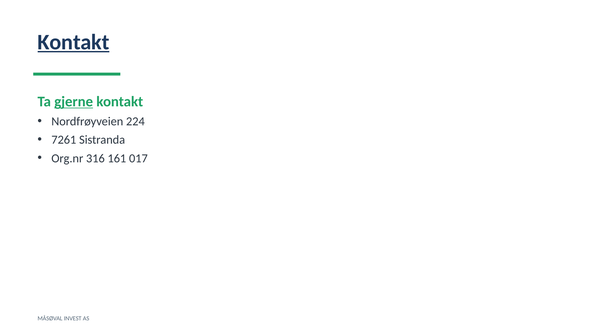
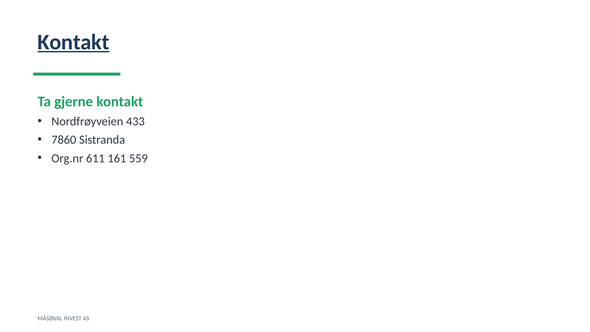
gjerne underline: present -> none (74, 102)
224: 224 -> 433 (135, 121)
7261: 7261 -> 7860 (64, 140)
316: 316 -> 611 (95, 158)
017: 017 -> 559 (138, 158)
